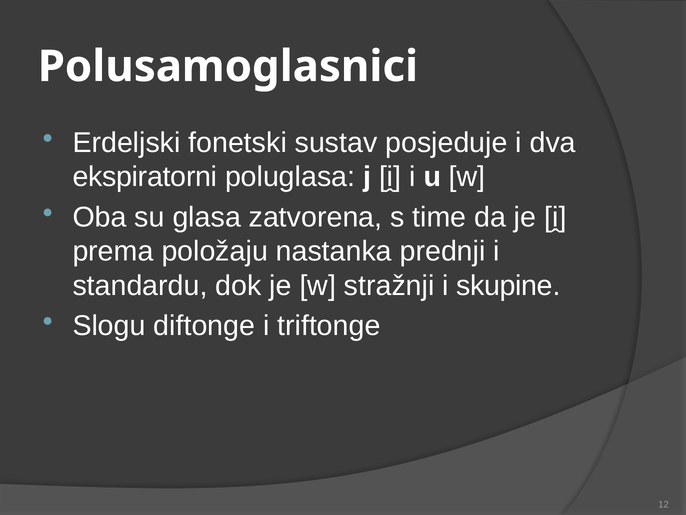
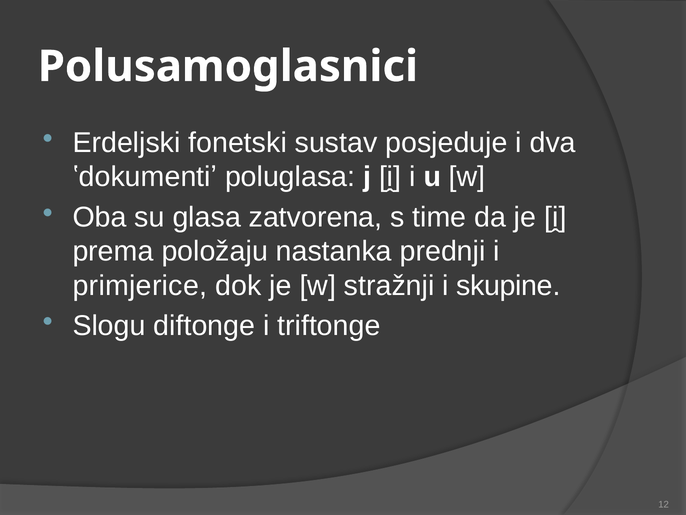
ekspiratorni: ekspiratorni -> ʽdokumentiʼ (145, 177)
standardu: standardu -> primjerice (140, 285)
